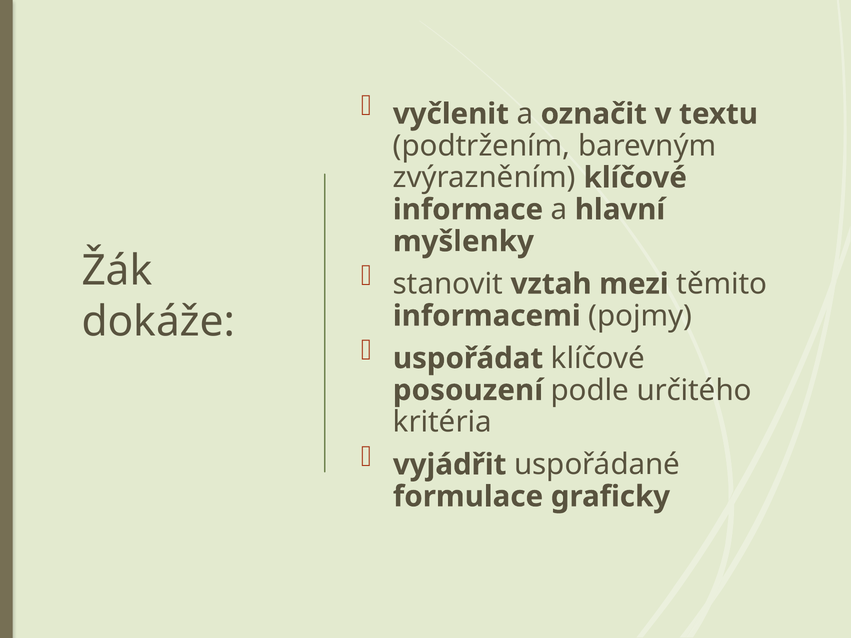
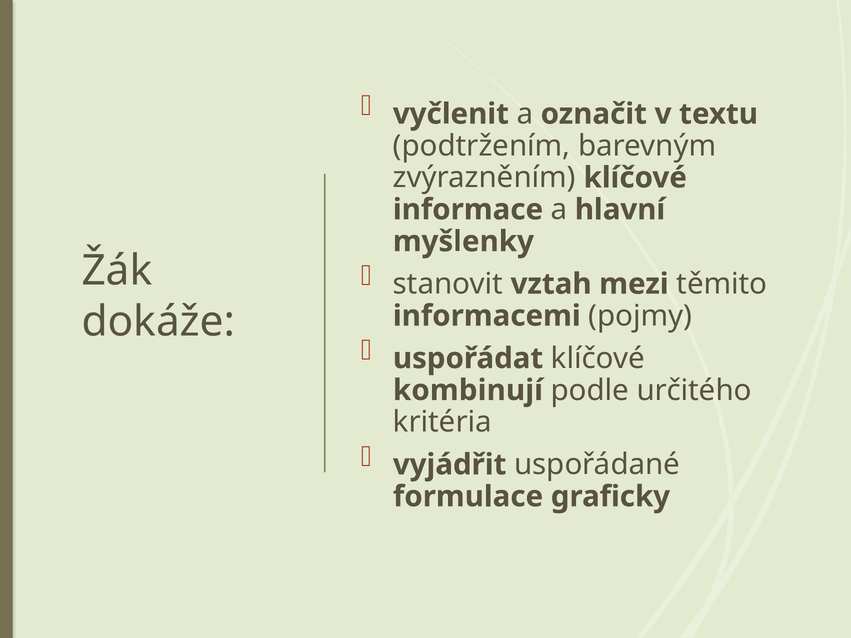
posouzení: posouzení -> kombinují (468, 390)
